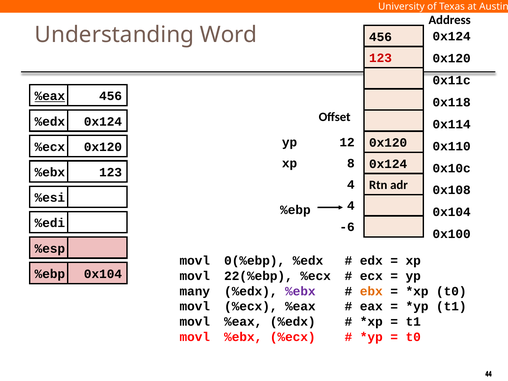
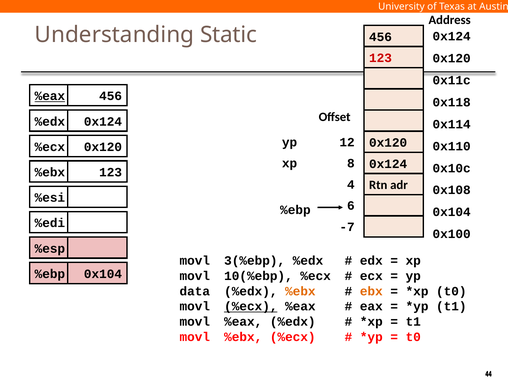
Word: Word -> Static (229, 35)
%ebp 4: 4 -> 6 (351, 206)
-6: -6 -> -7 (347, 227)
0(%ebp: 0(%ebp -> 3(%ebp (255, 261)
22(%ebp: 22(%ebp -> 10(%ebp (258, 276)
many: many -> data (195, 291)
%ebx colour: purple -> orange (300, 291)
%ecx underline: none -> present (251, 306)
